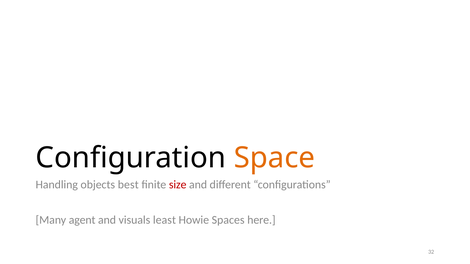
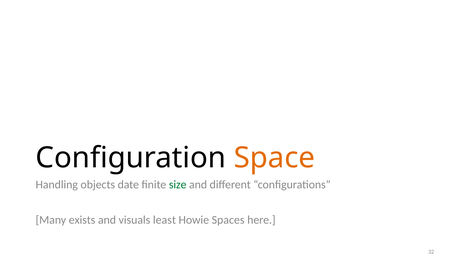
best: best -> date (128, 185)
size colour: red -> green (178, 185)
agent: agent -> exists (82, 220)
